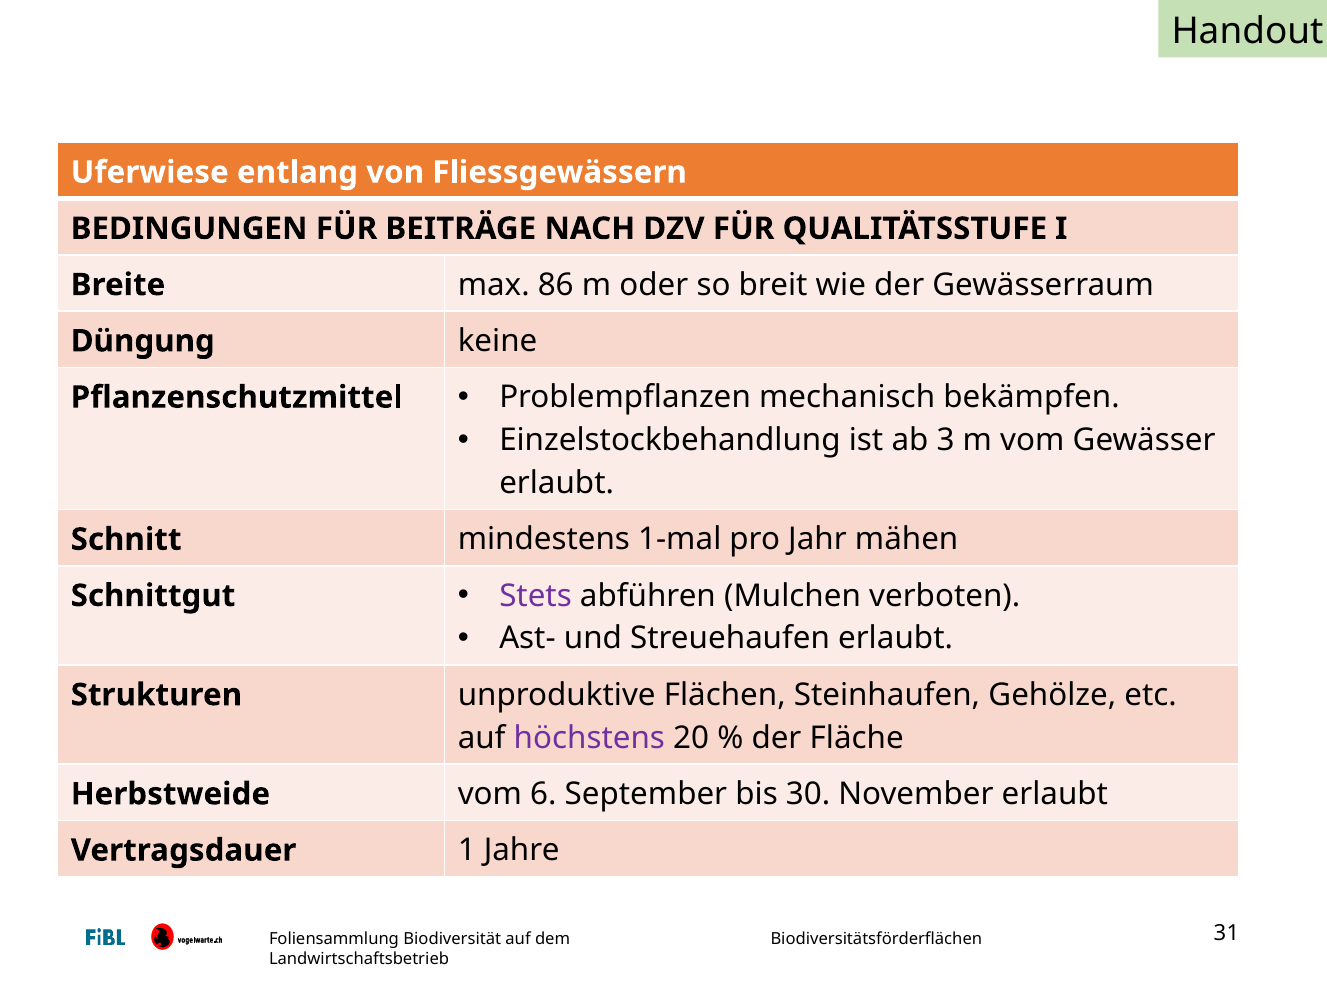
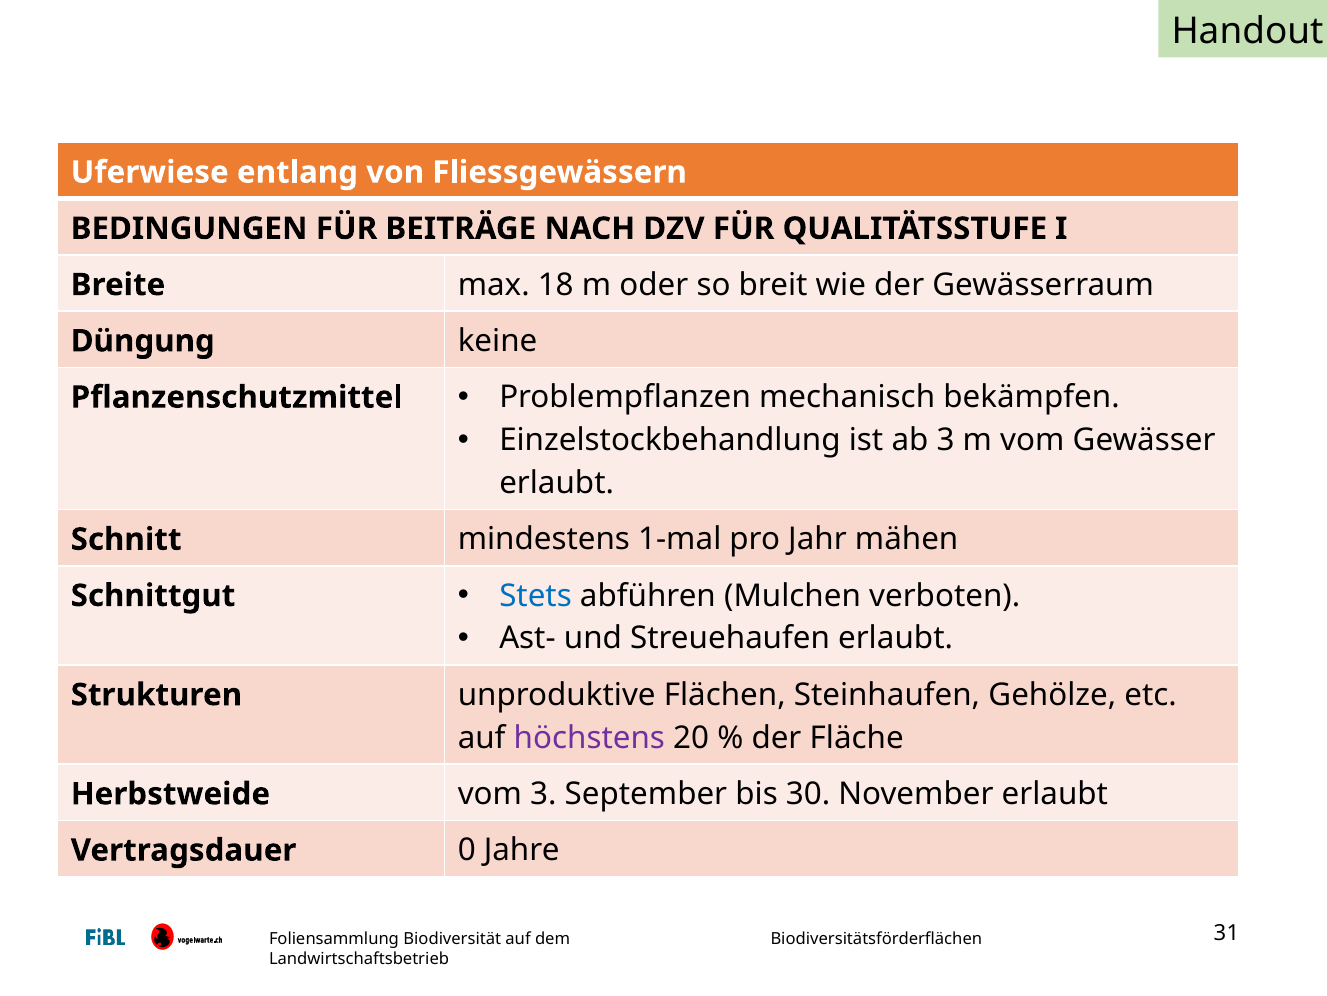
86: 86 -> 18 (556, 285)
Stets colour: purple -> blue (536, 595)
vom 6: 6 -> 3 (543, 793)
1: 1 -> 0 (467, 850)
